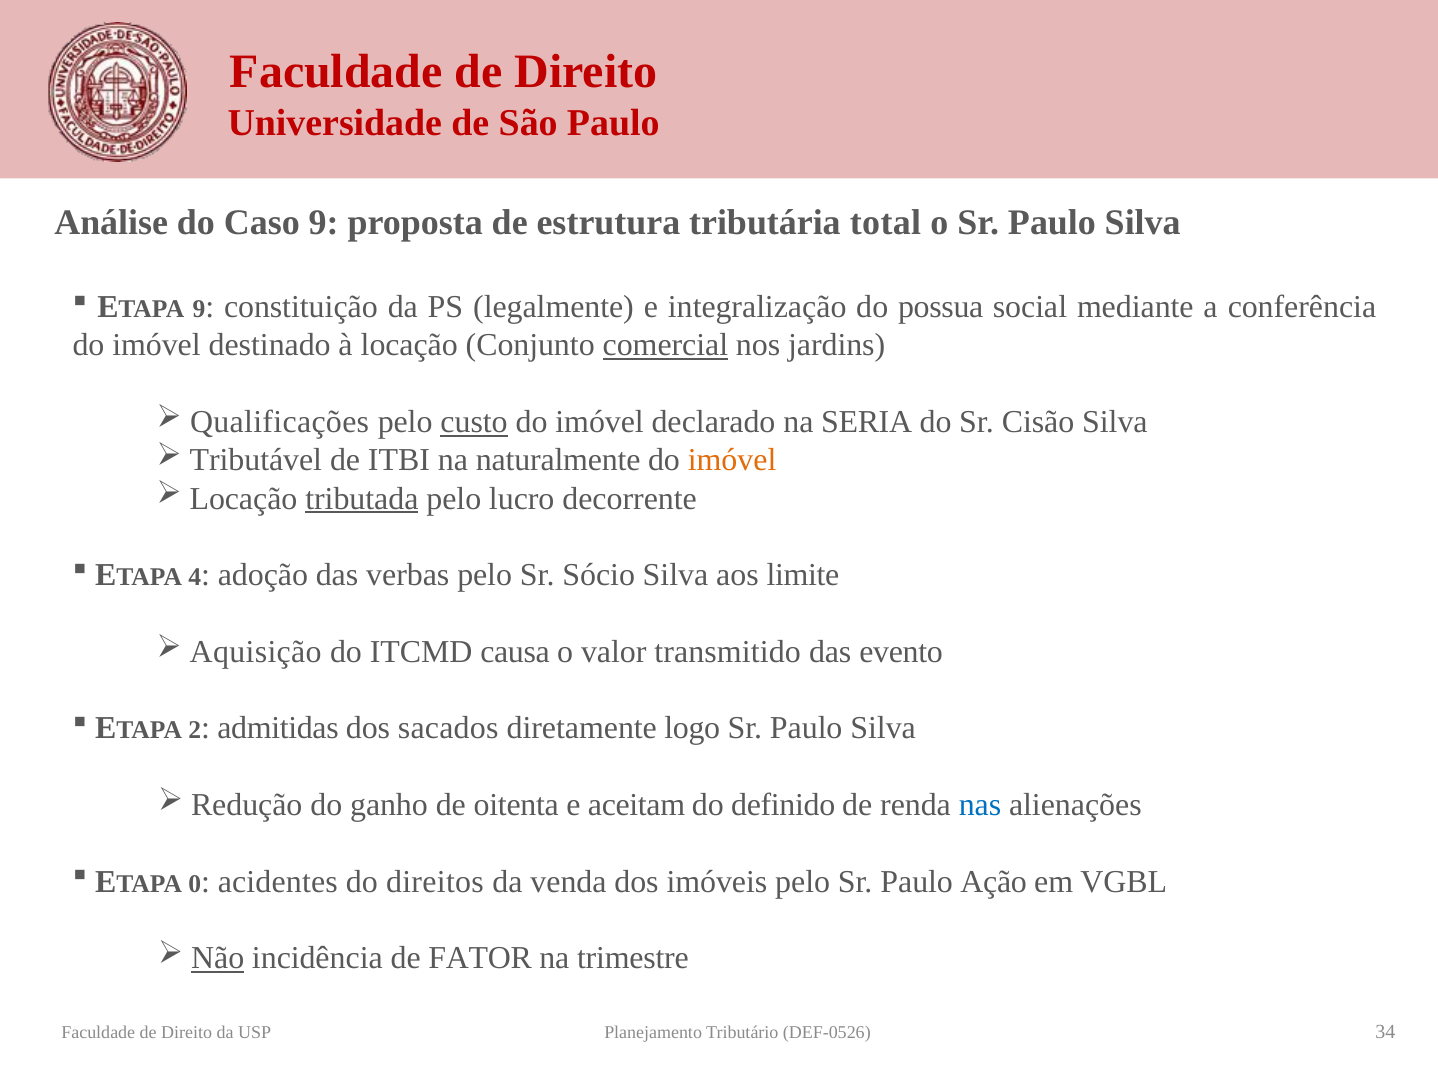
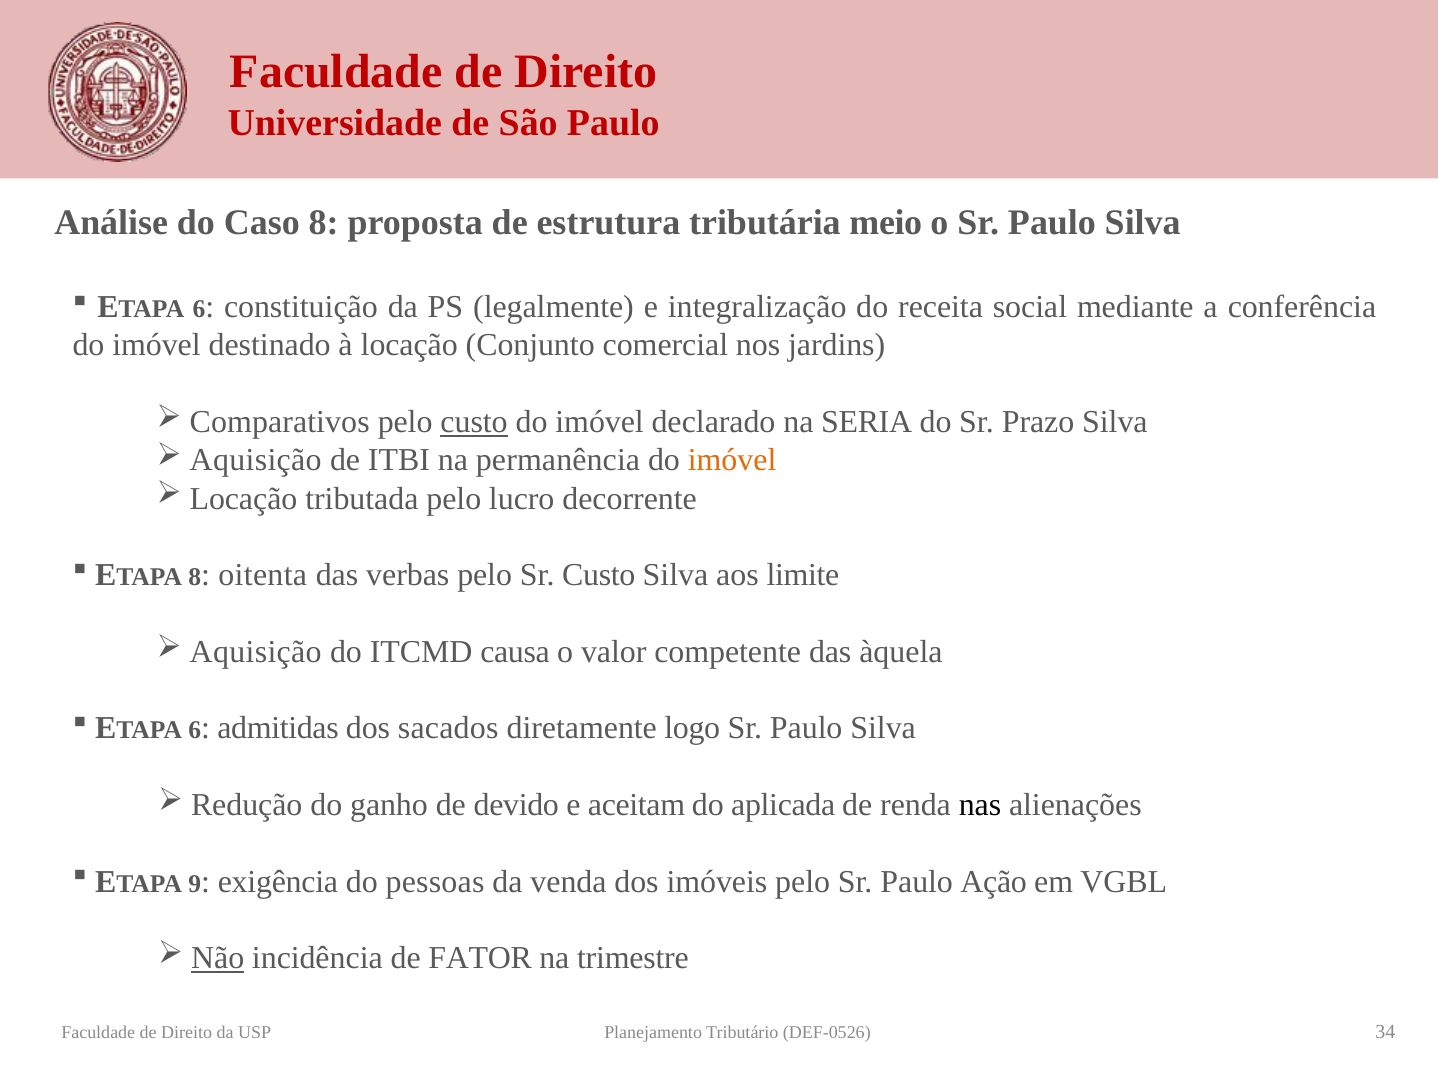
Caso 9: 9 -> 8 (324, 223)
total: total -> meio (886, 223)
9: 9 -> 6 (199, 309)
possua: possua -> receita (941, 307)
comercial underline: present -> none (665, 346)
Qualificações: Qualificações -> Comparativos (280, 422)
Cisão: Cisão -> Prazo (1038, 422)
Tributável: Tributável -> Aquisição (256, 460)
naturalmente: naturalmente -> permanência (558, 460)
tributada underline: present -> none (362, 499)
4: 4 -> 8 (195, 578)
adoção: adoção -> oitenta (263, 575)
Sr Sócio: Sócio -> Custo (599, 575)
transmitido: transmitido -> competente (728, 652)
evento: evento -> àquela (901, 652)
2: 2 -> 6 (195, 731)
oitenta: oitenta -> devido (516, 805)
definido: definido -> aplicada (783, 805)
nas colour: blue -> black (980, 805)
0: 0 -> 9 (195, 884)
acidentes: acidentes -> exigência (278, 882)
direitos: direitos -> pessoas (435, 882)
